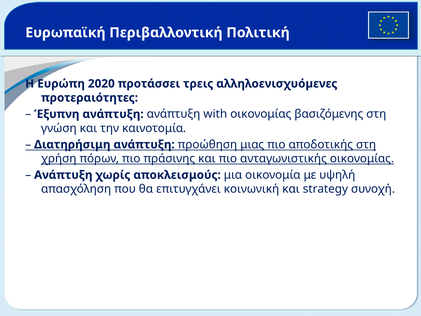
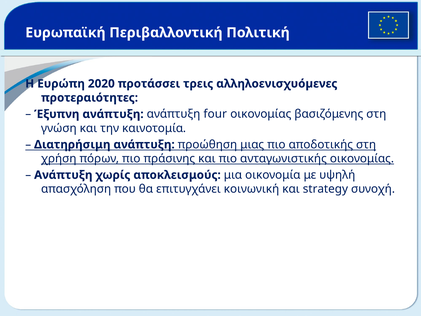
with: with -> four (215, 114)
